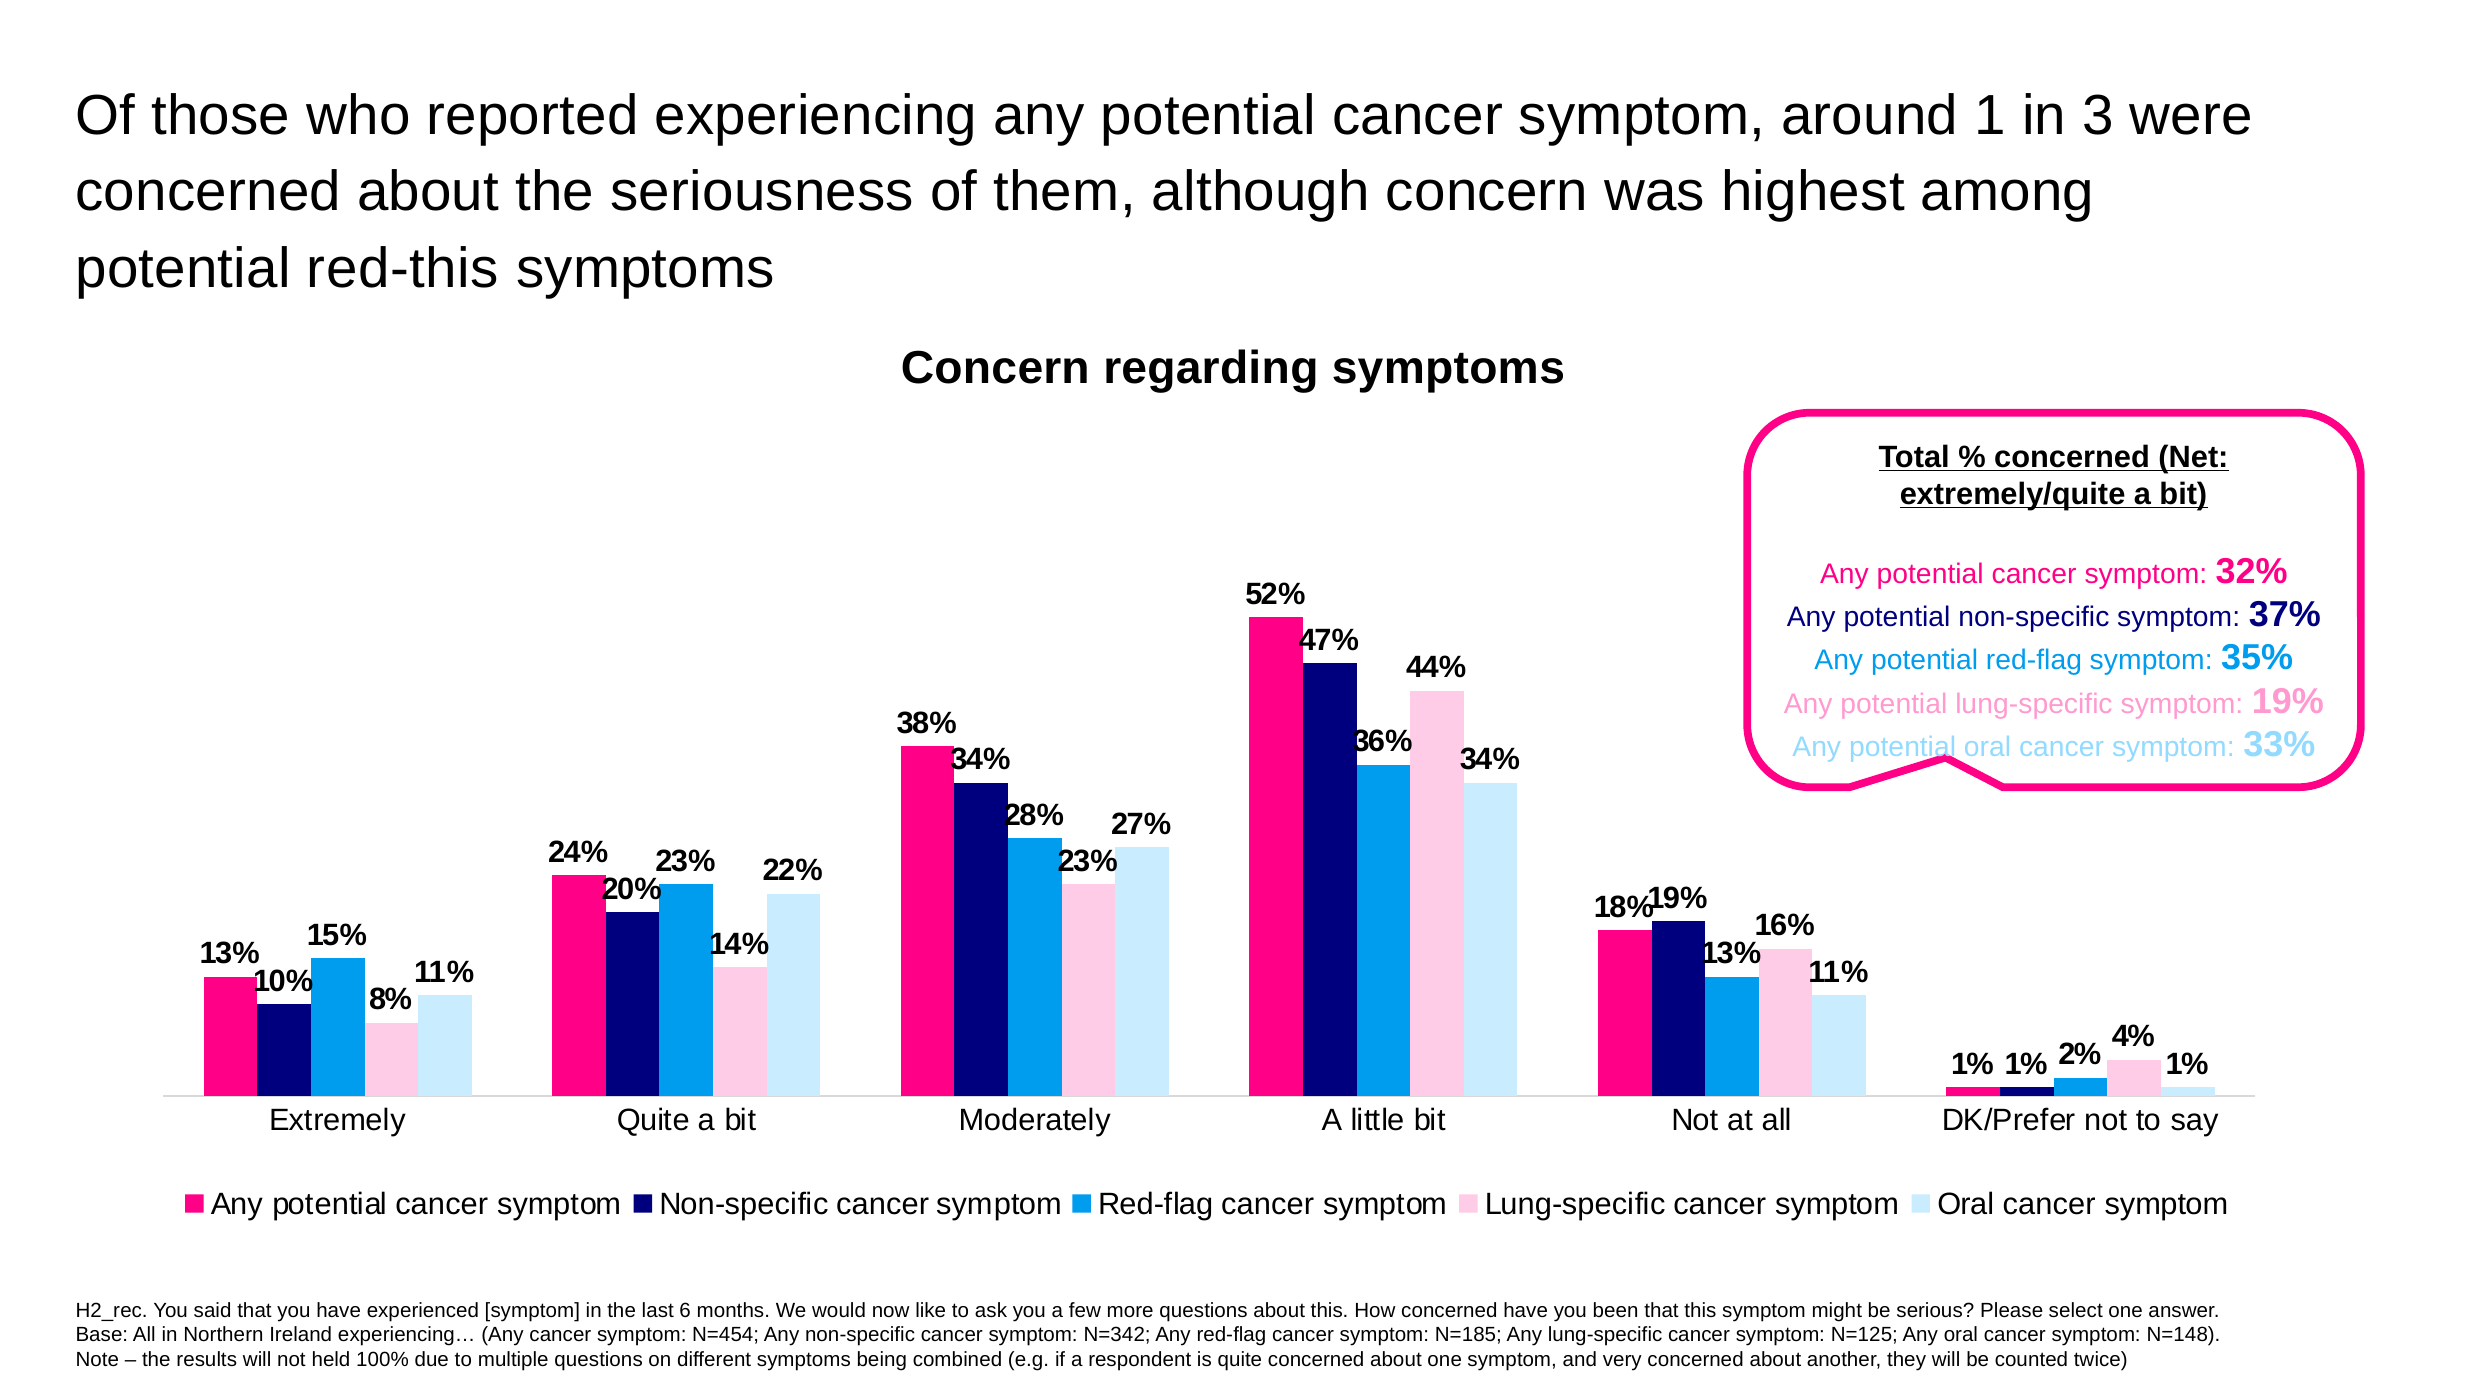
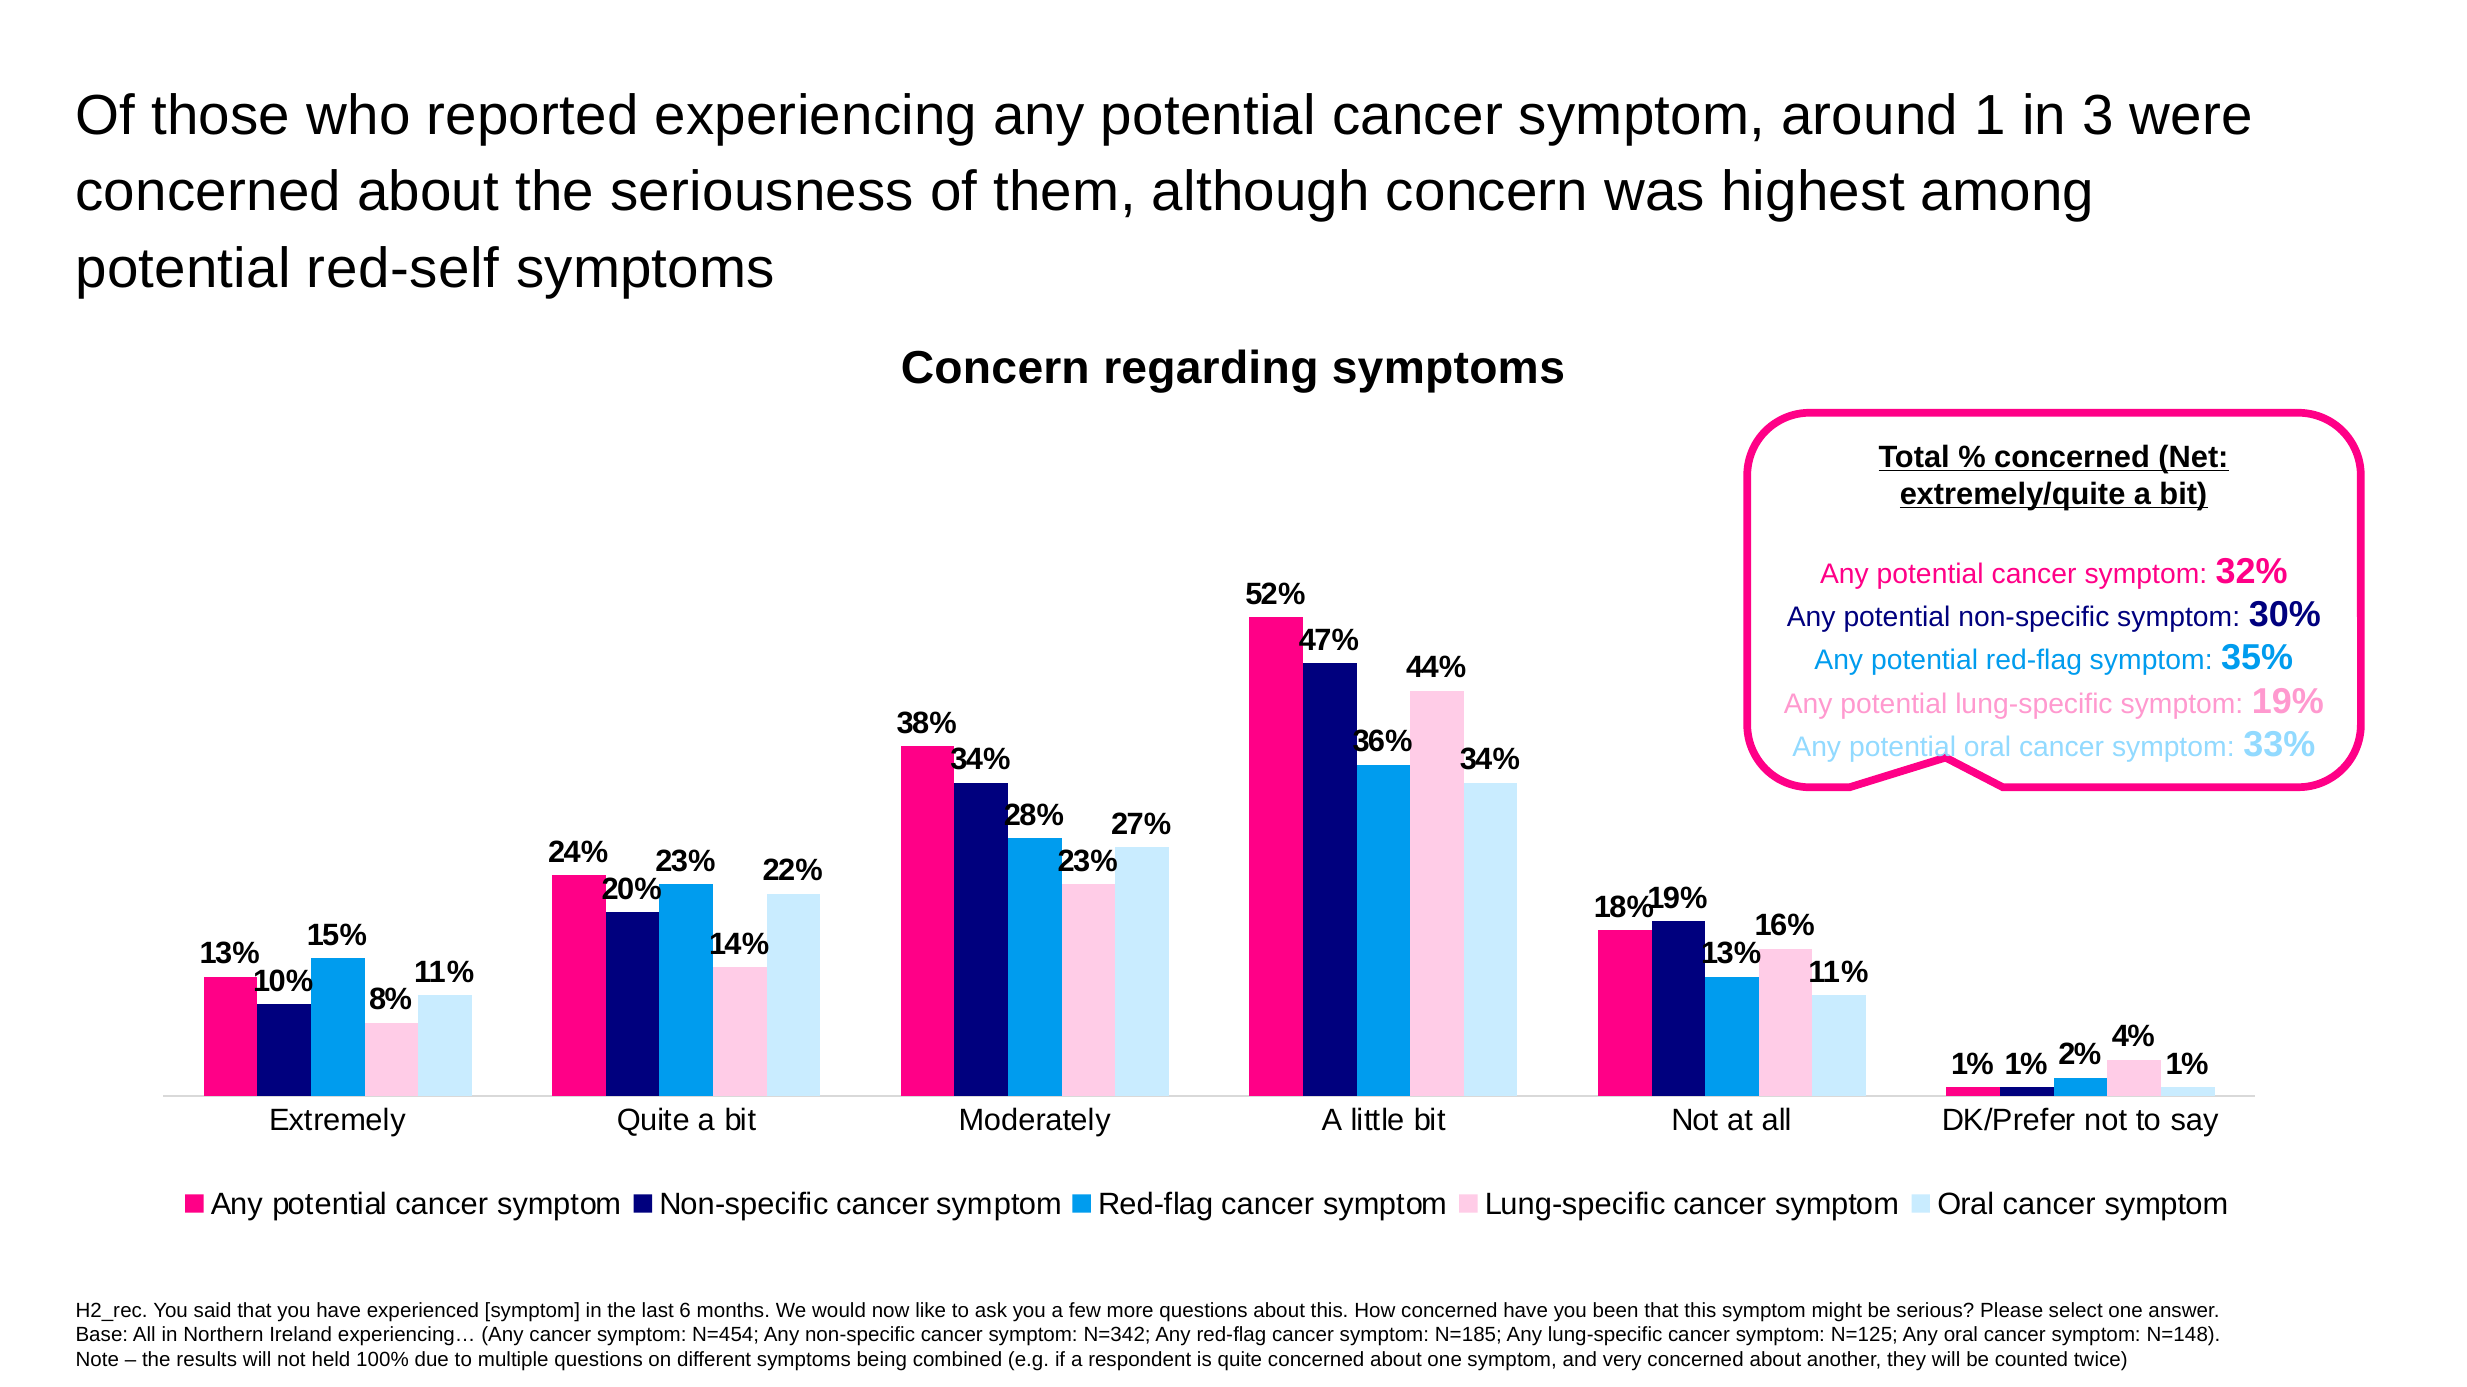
red-this: red-this -> red-self (403, 269)
37%: 37% -> 30% (2285, 615)
